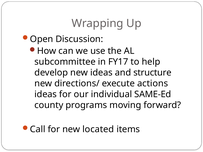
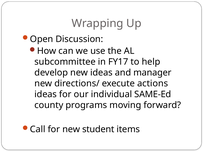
structure: structure -> manager (152, 73)
located: located -> student (98, 130)
